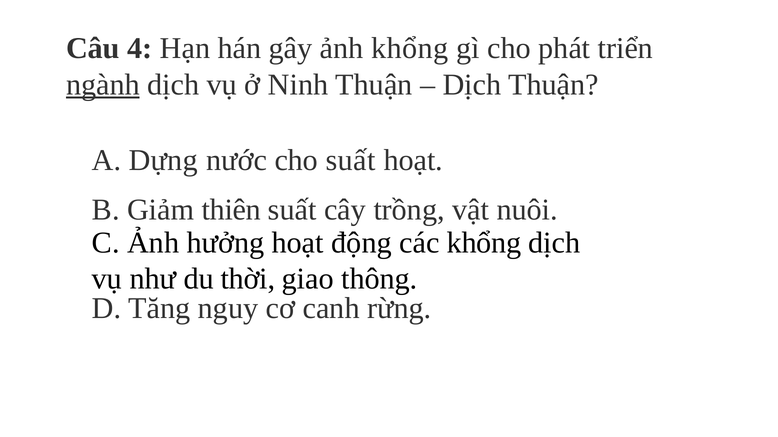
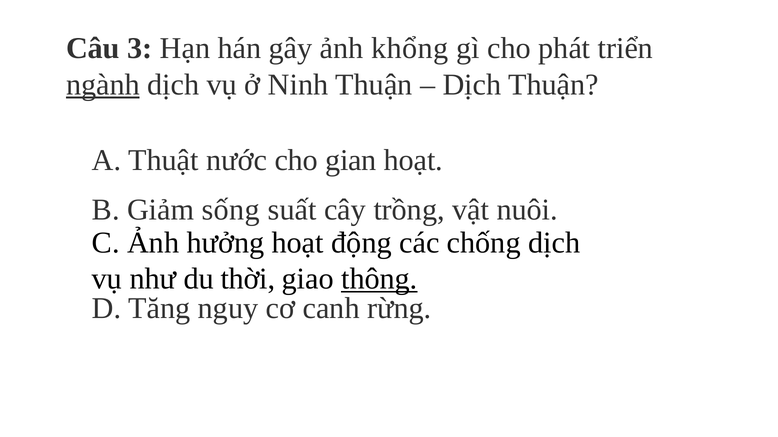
4: 4 -> 3 (140, 48)
Dựng: Dựng -> Thuật (163, 161)
cho suất: suất -> gian (351, 161)
thiên: thiên -> sống (231, 210)
các khổng: khổng -> chống (484, 243)
thông underline: none -> present (379, 279)
